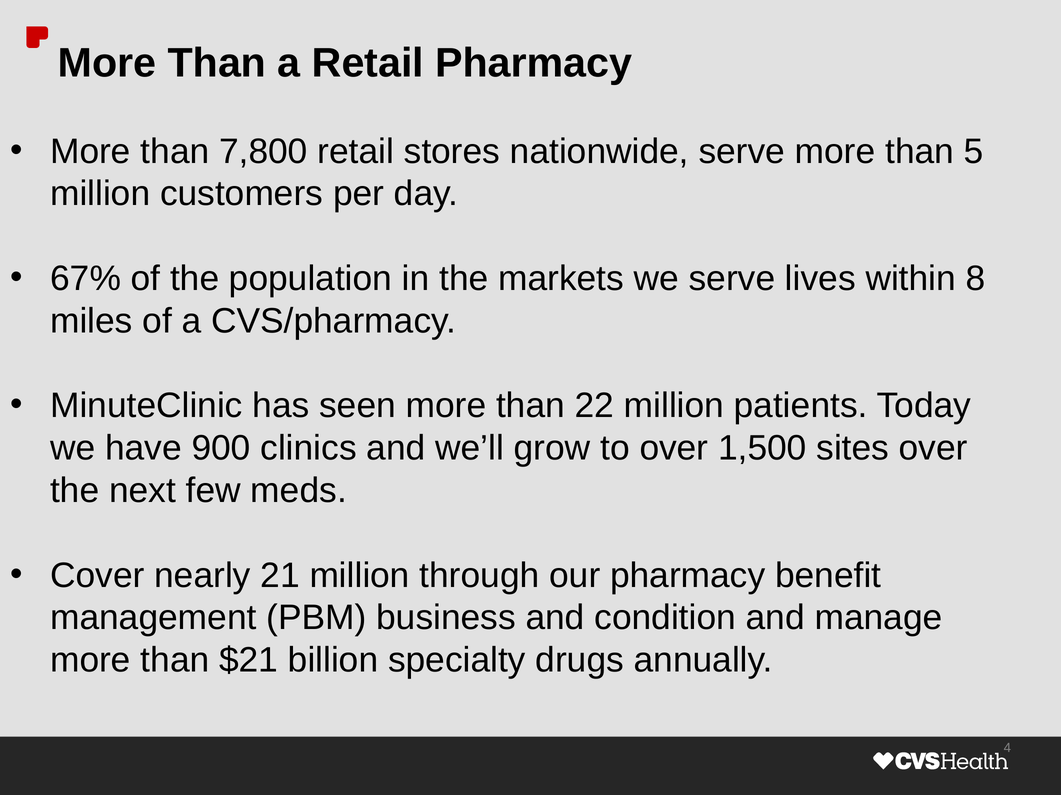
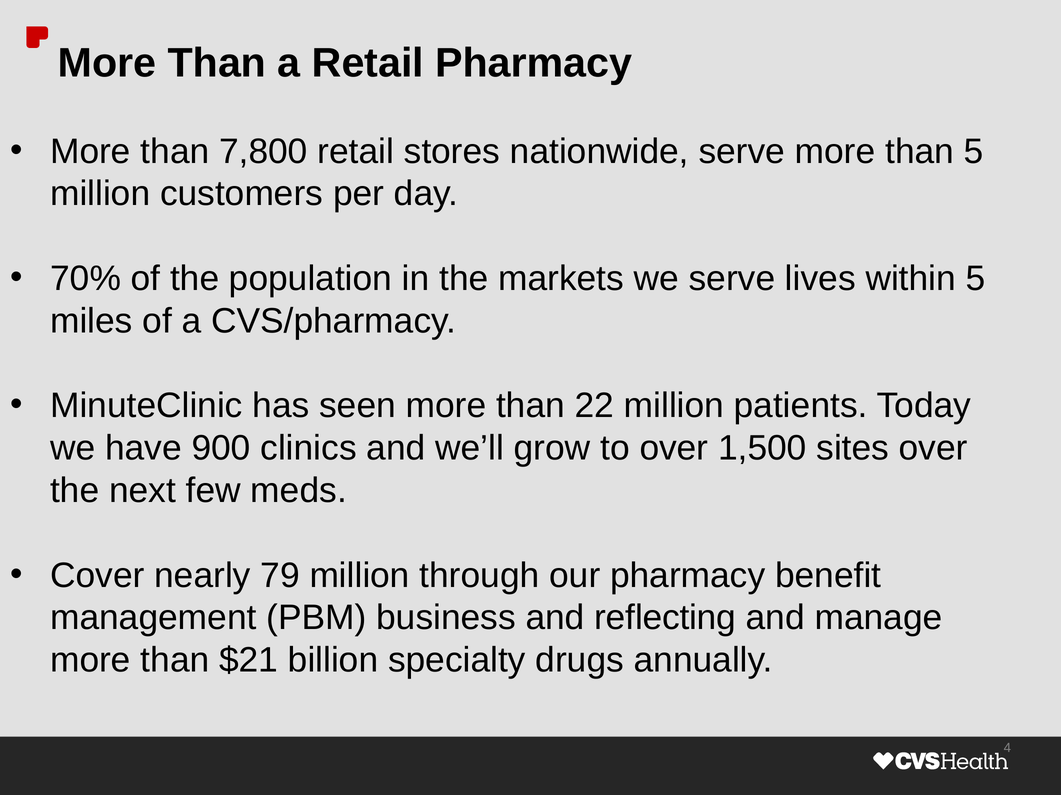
67%: 67% -> 70% (86, 279)
within 8: 8 -> 5 (976, 279)
21: 21 -> 79 (280, 576)
condition: condition -> reflecting (665, 618)
